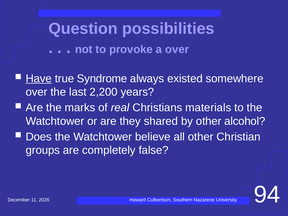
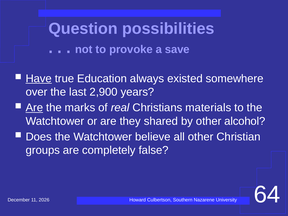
a over: over -> save (177, 49)
Syndrome: Syndrome -> Education (102, 79)
2,200: 2,200 -> 2,900 (104, 92)
Are underline: none -> present (34, 108)
94: 94 -> 64 (267, 195)
